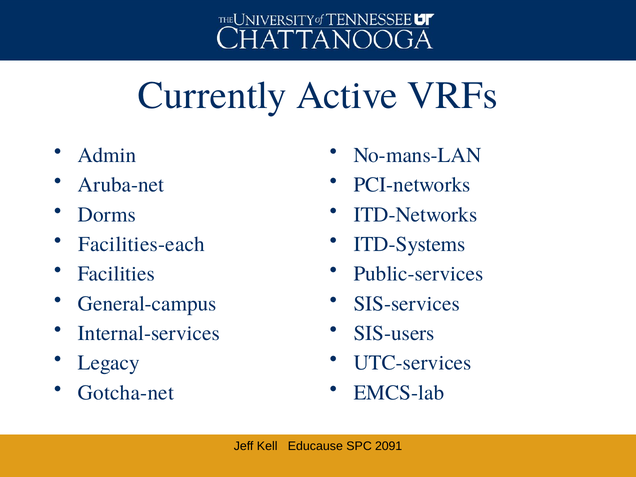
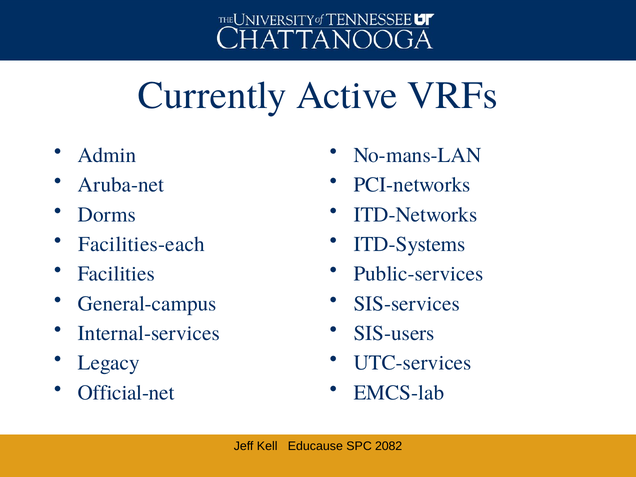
Gotcha-net: Gotcha-net -> Official-net (126, 393)
2091: 2091 -> 2082 (389, 446)
